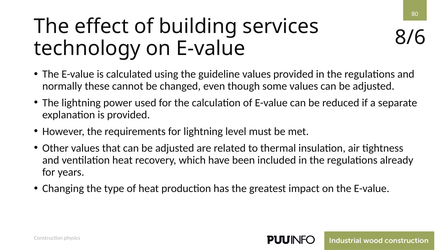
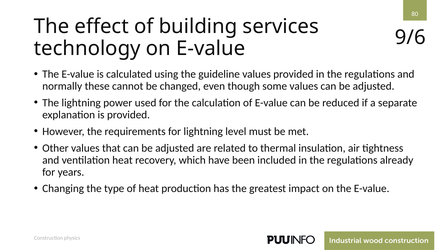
8/6: 8/6 -> 9/6 (410, 37)
